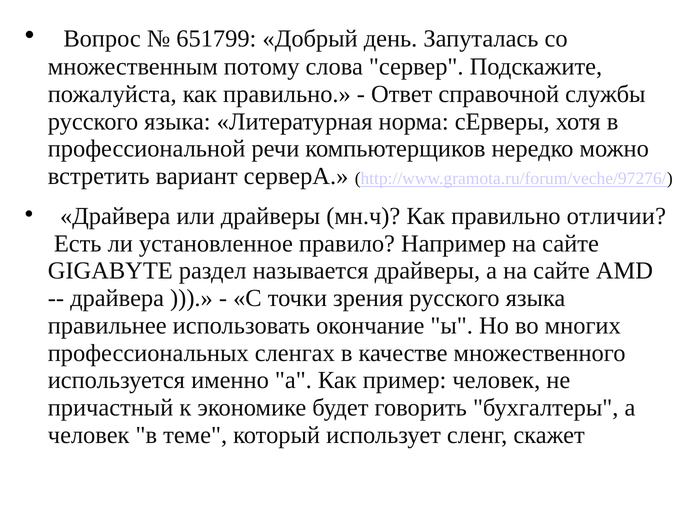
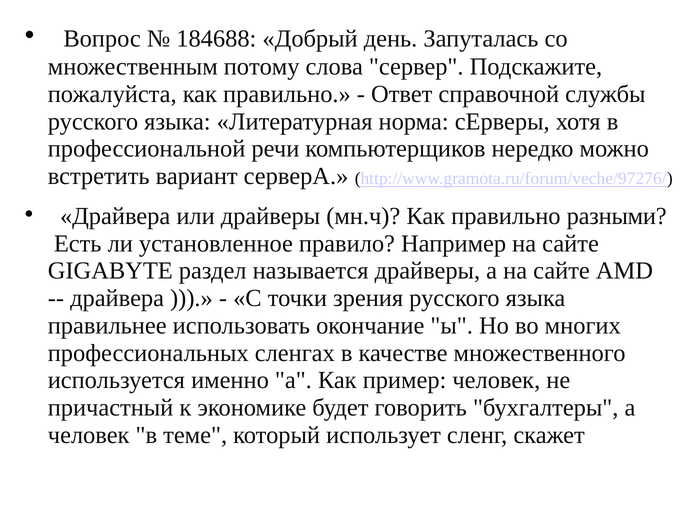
651799: 651799 -> 184688 (216, 39)
отличии: отличии -> разными (617, 216)
